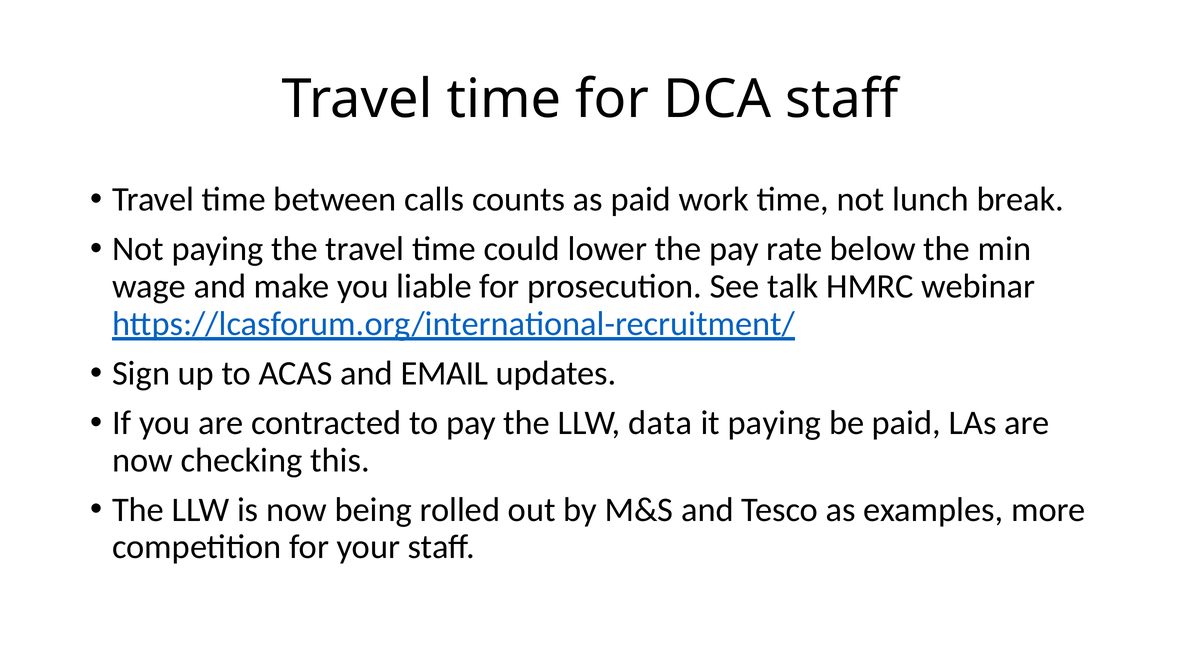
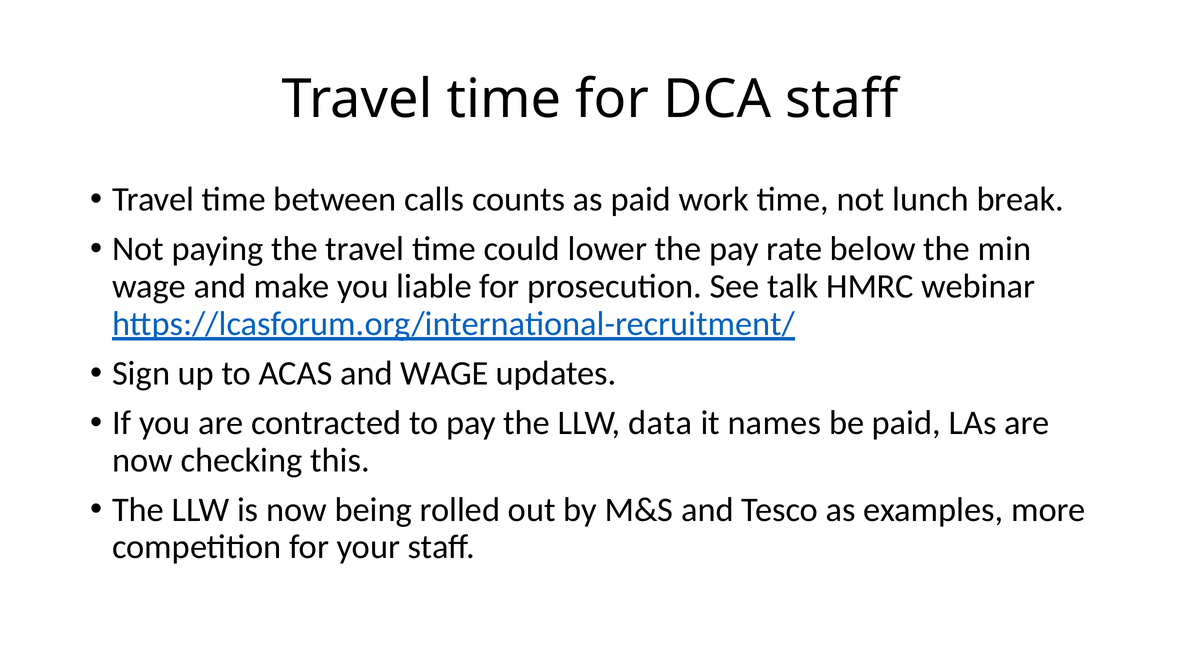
and EMAIL: EMAIL -> WAGE (444, 374)
it paying: paying -> names (774, 423)
